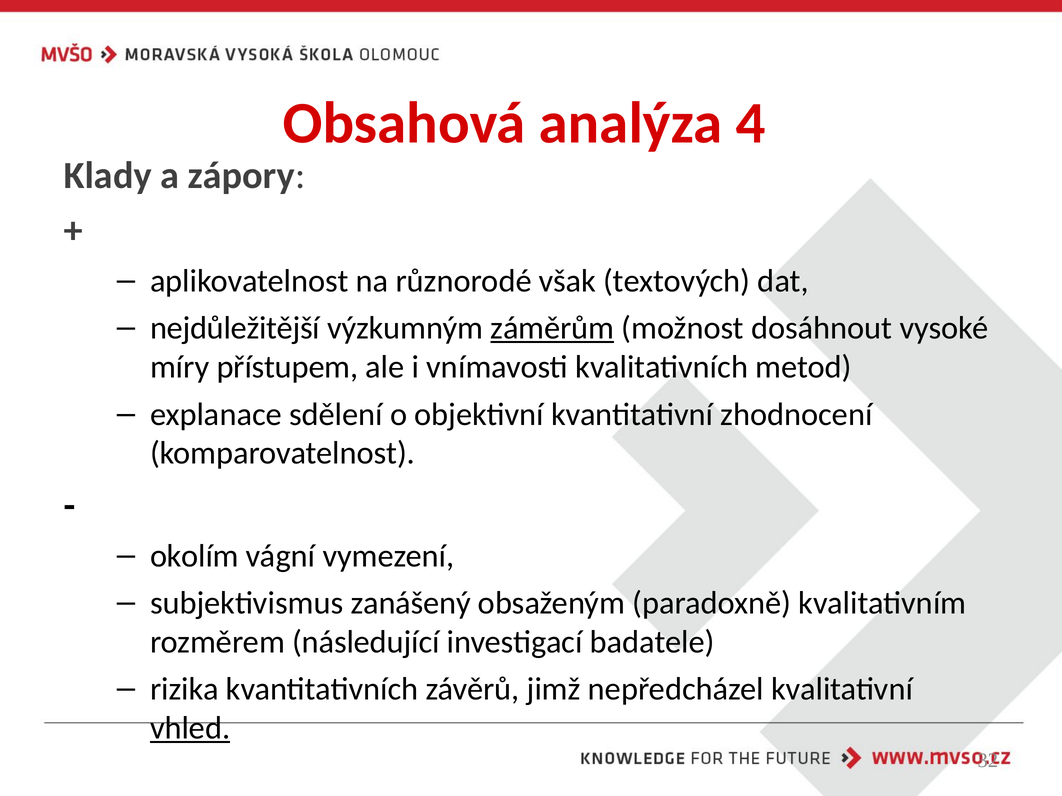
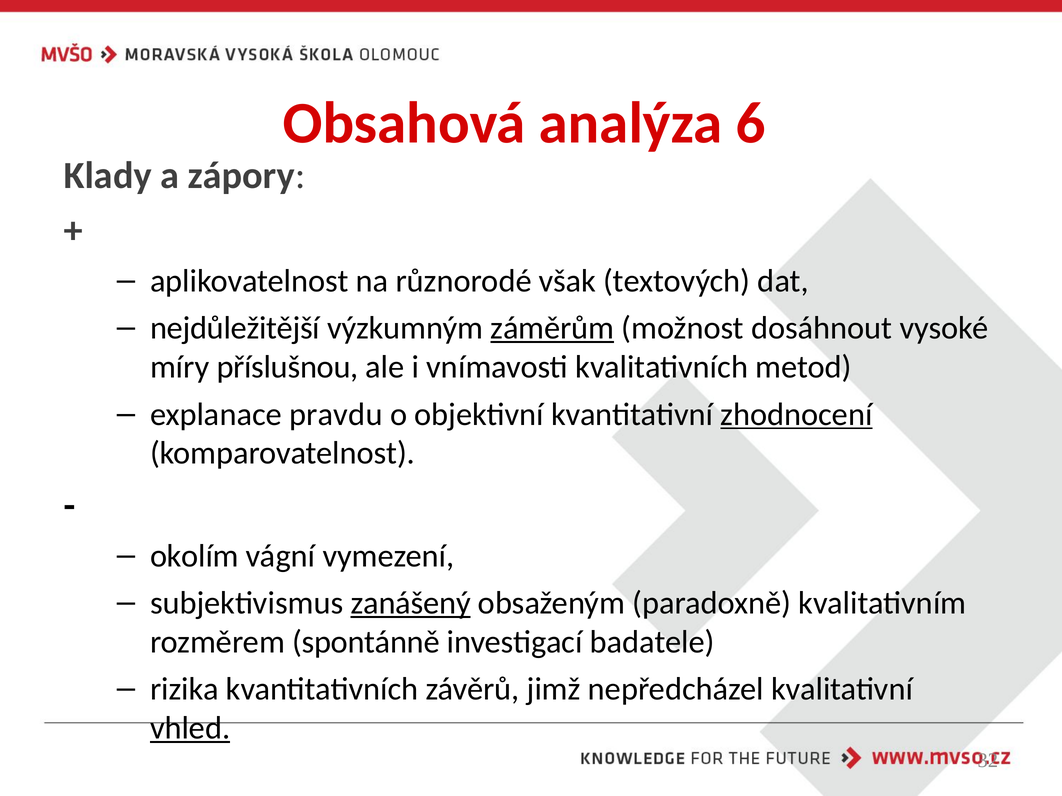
4: 4 -> 6 (751, 124)
přístupem: přístupem -> příslušnou (287, 367)
sdělení: sdělení -> pravdu (336, 415)
zhodnocení underline: none -> present (796, 415)
zanášený underline: none -> present (411, 603)
následující: následující -> spontánně (366, 642)
